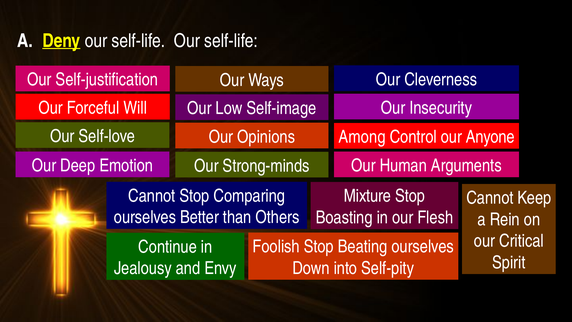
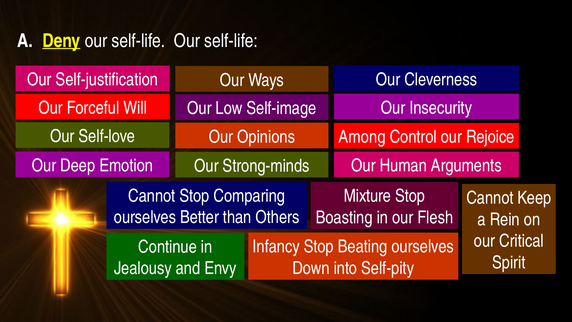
Anyone: Anyone -> Rejoice (490, 137)
Foolish: Foolish -> Infancy (276, 246)
